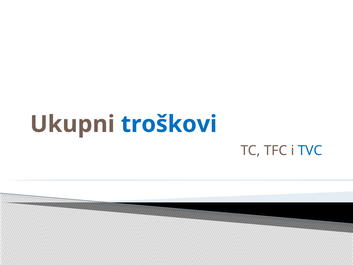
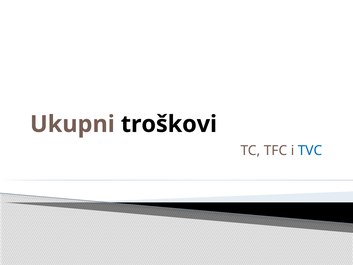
troškovi colour: blue -> black (169, 124)
